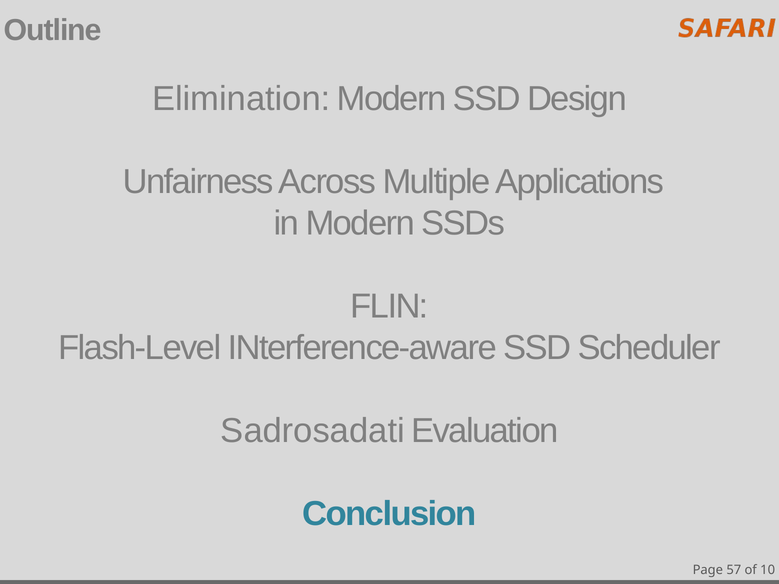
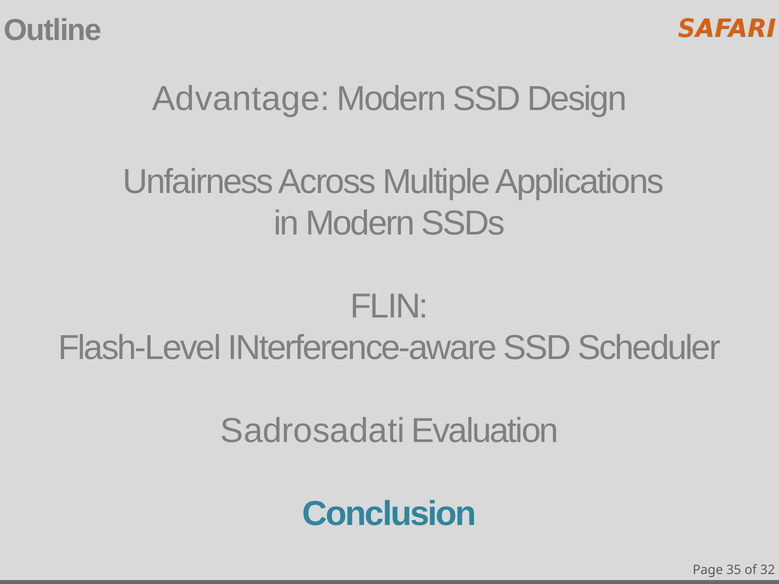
Elimination: Elimination -> Advantage (241, 99)
57: 57 -> 35 (734, 570)
10: 10 -> 32 (768, 570)
